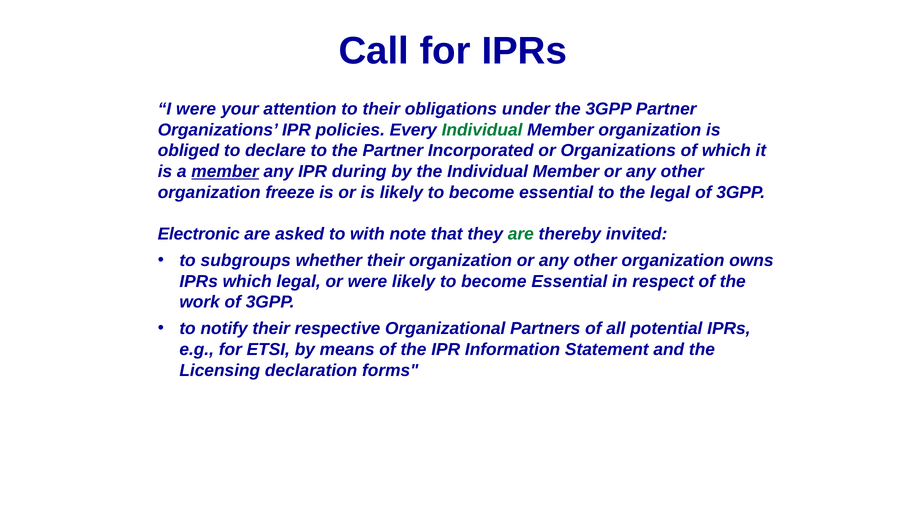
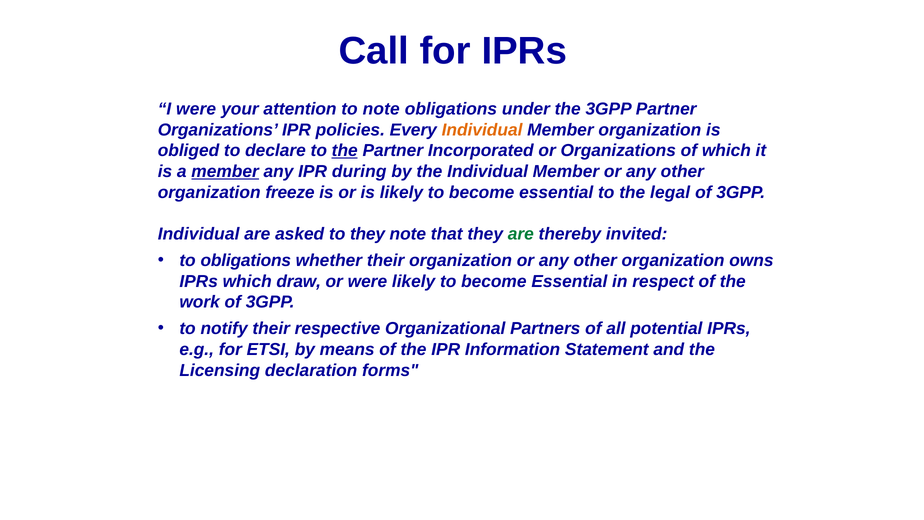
to their: their -> note (381, 109)
Individual colour: green -> orange (482, 130)
the underline: none -> present (345, 151)
Electronic: Electronic -> Individual (199, 234)
to with: with -> they (368, 234)
to subgroups: subgroups -> obligations (246, 260)
which legal: legal -> draw (299, 281)
